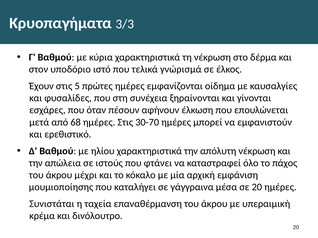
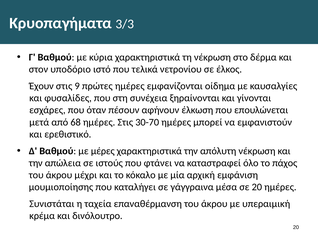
γνώρισμά: γνώρισμά -> νετρονίου (181, 69)
5: 5 -> 9 (77, 86)
ηλίου: ηλίου -> μέρες (103, 151)
